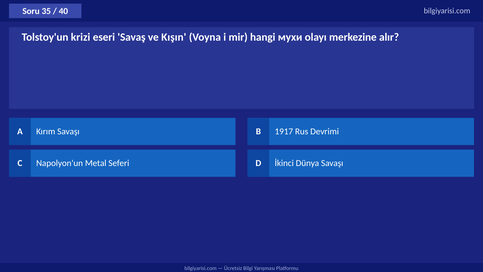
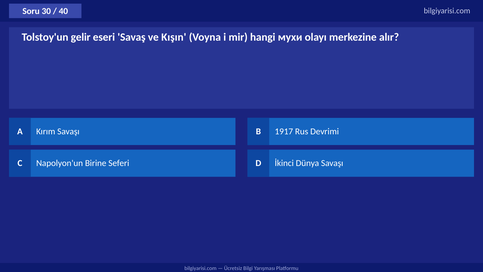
35: 35 -> 30 (46, 11)
krizi: krizi -> gelir (81, 37)
Metal: Metal -> Birine (96, 163)
